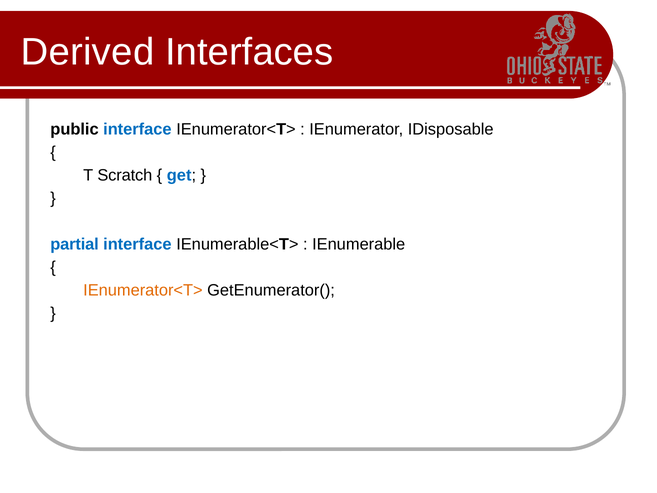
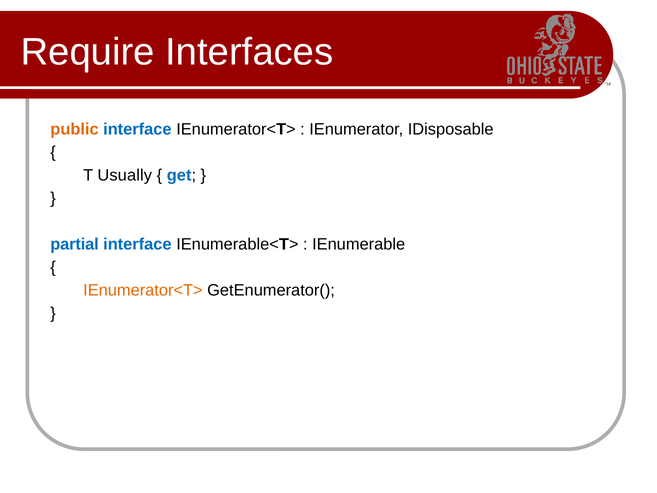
Derived: Derived -> Require (88, 52)
public colour: black -> orange (74, 129)
Scratch: Scratch -> Usually (125, 175)
